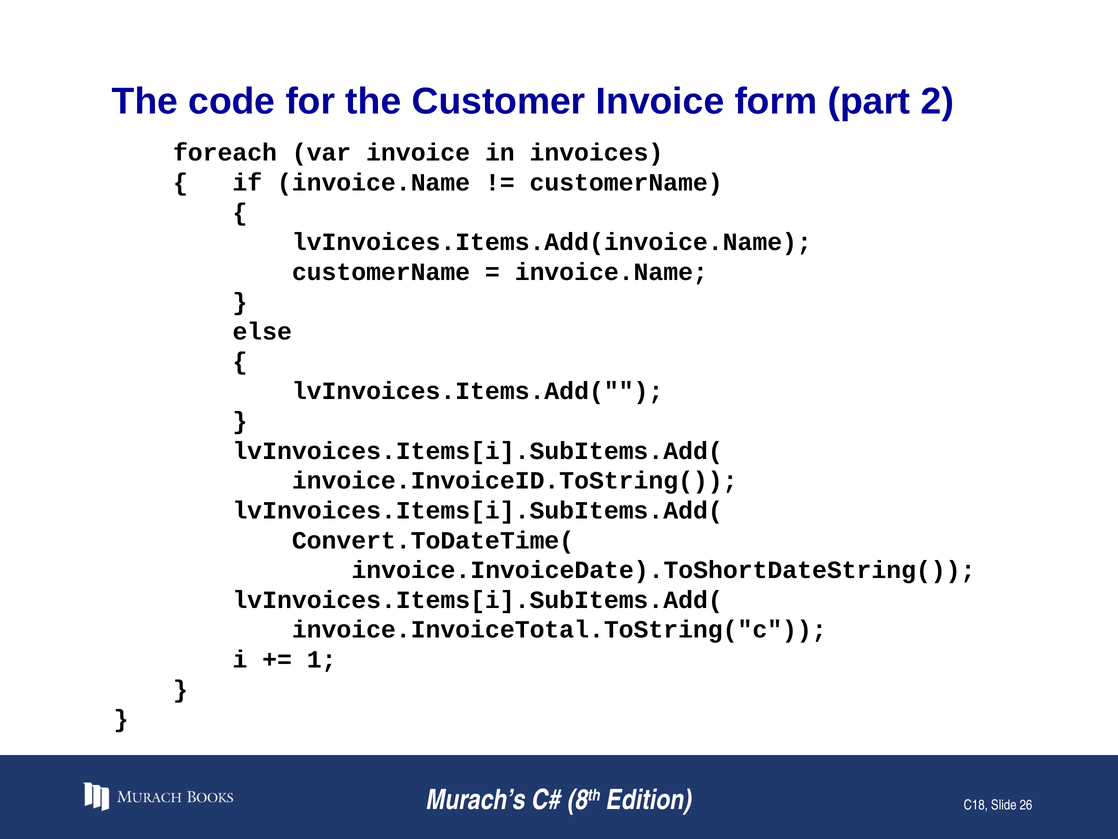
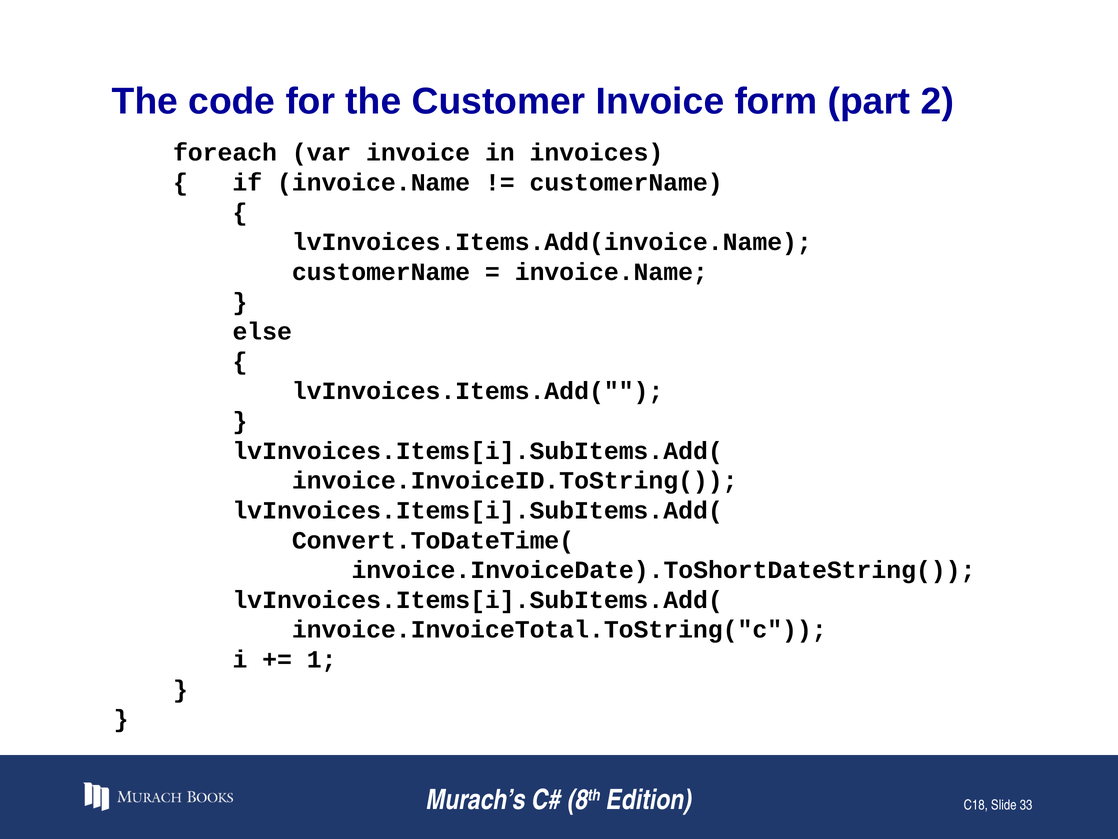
26: 26 -> 33 (1026, 804)
